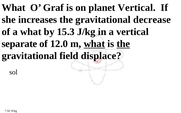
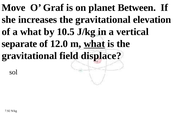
What: What -> Move (14, 8)
planet Vertical: Vertical -> Between (137, 8)
decrease: decrease -> elevation (152, 20)
15.3: 15.3 -> 10.5 (66, 32)
the underline: present -> none (123, 44)
